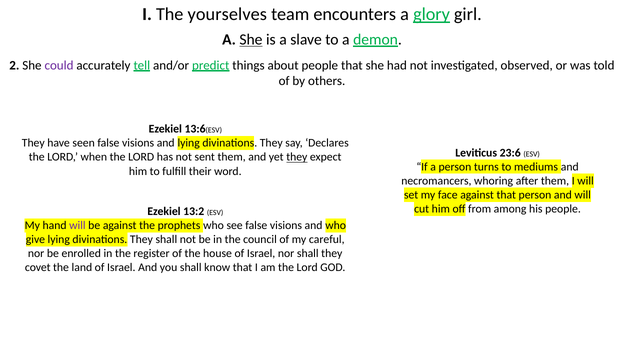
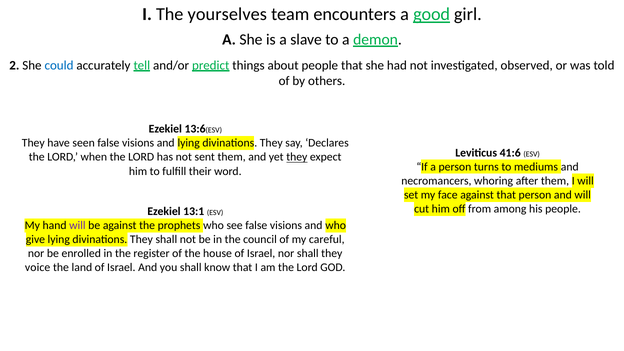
glory: glory -> good (432, 14)
She underline: present -> none (251, 40)
could colour: purple -> blue (59, 65)
23:6: 23:6 -> 41:6 (510, 153)
13:2: 13:2 -> 13:1 (194, 211)
covet: covet -> voice (38, 268)
